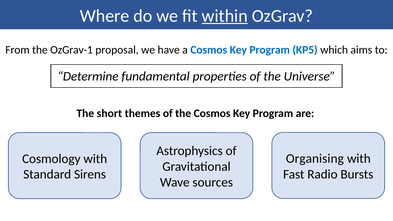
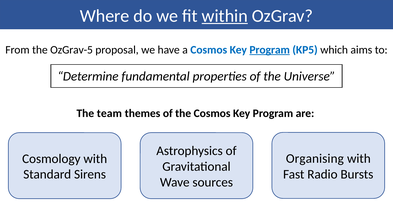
OzGrav-1: OzGrav-1 -> OzGrav-5 (72, 50)
Program underline: none -> present (270, 50)
short: short -> team (109, 113)
